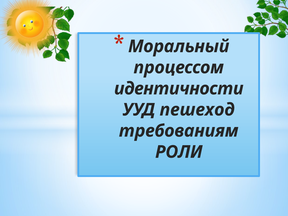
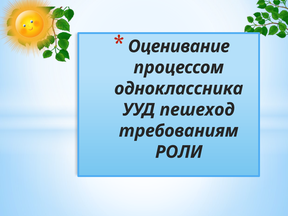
Моральный: Моральный -> Оценивание (179, 46)
идентичности: идентичности -> одноклассника (179, 89)
